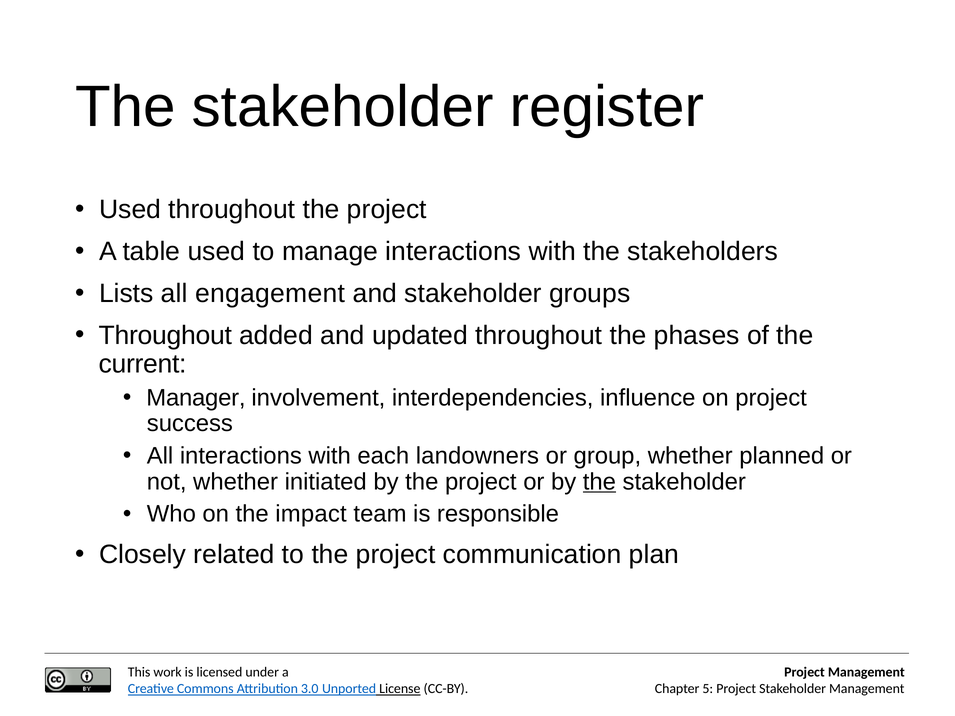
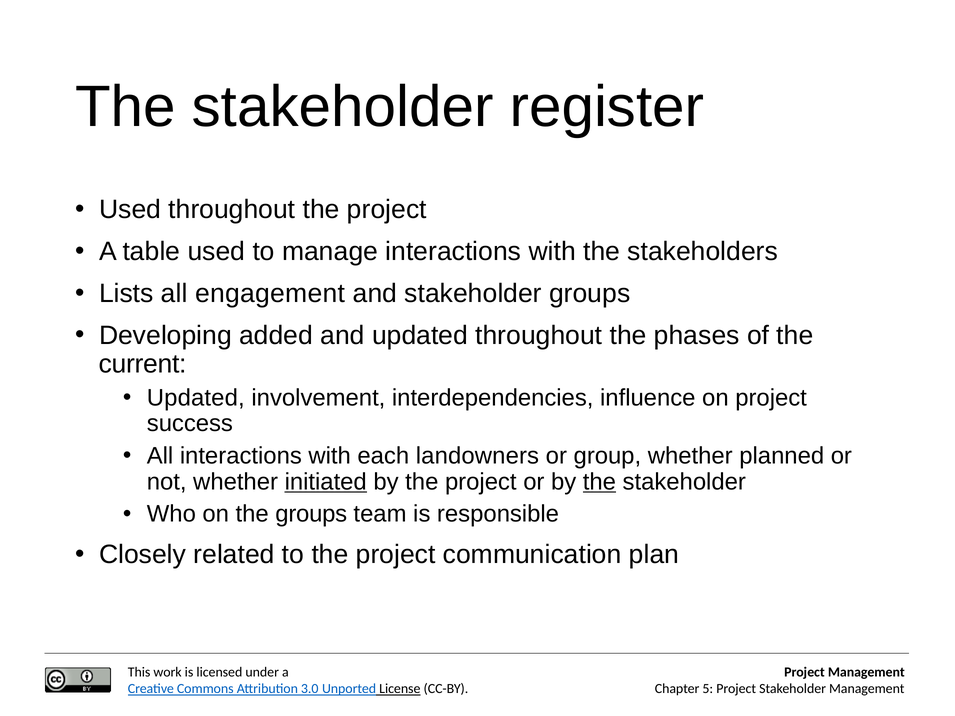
Throughout: Throughout -> Developing (165, 335)
Manager: Manager -> Updated (196, 398)
initiated underline: none -> present (326, 482)
the impact: impact -> groups (311, 514)
